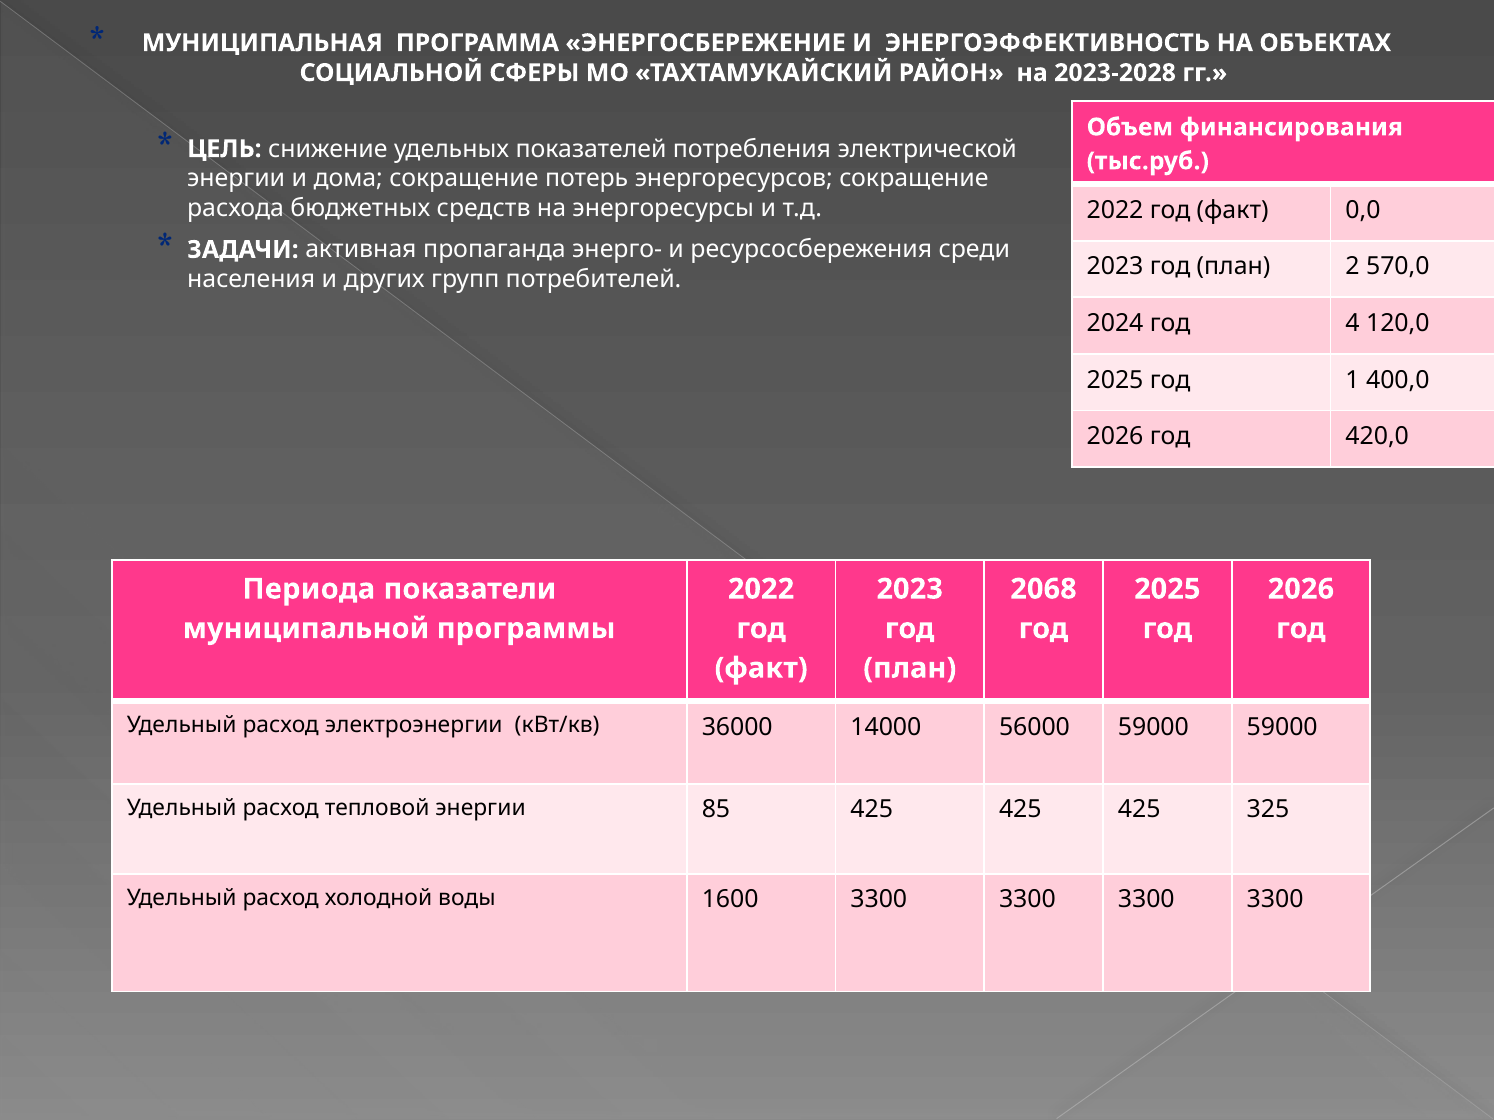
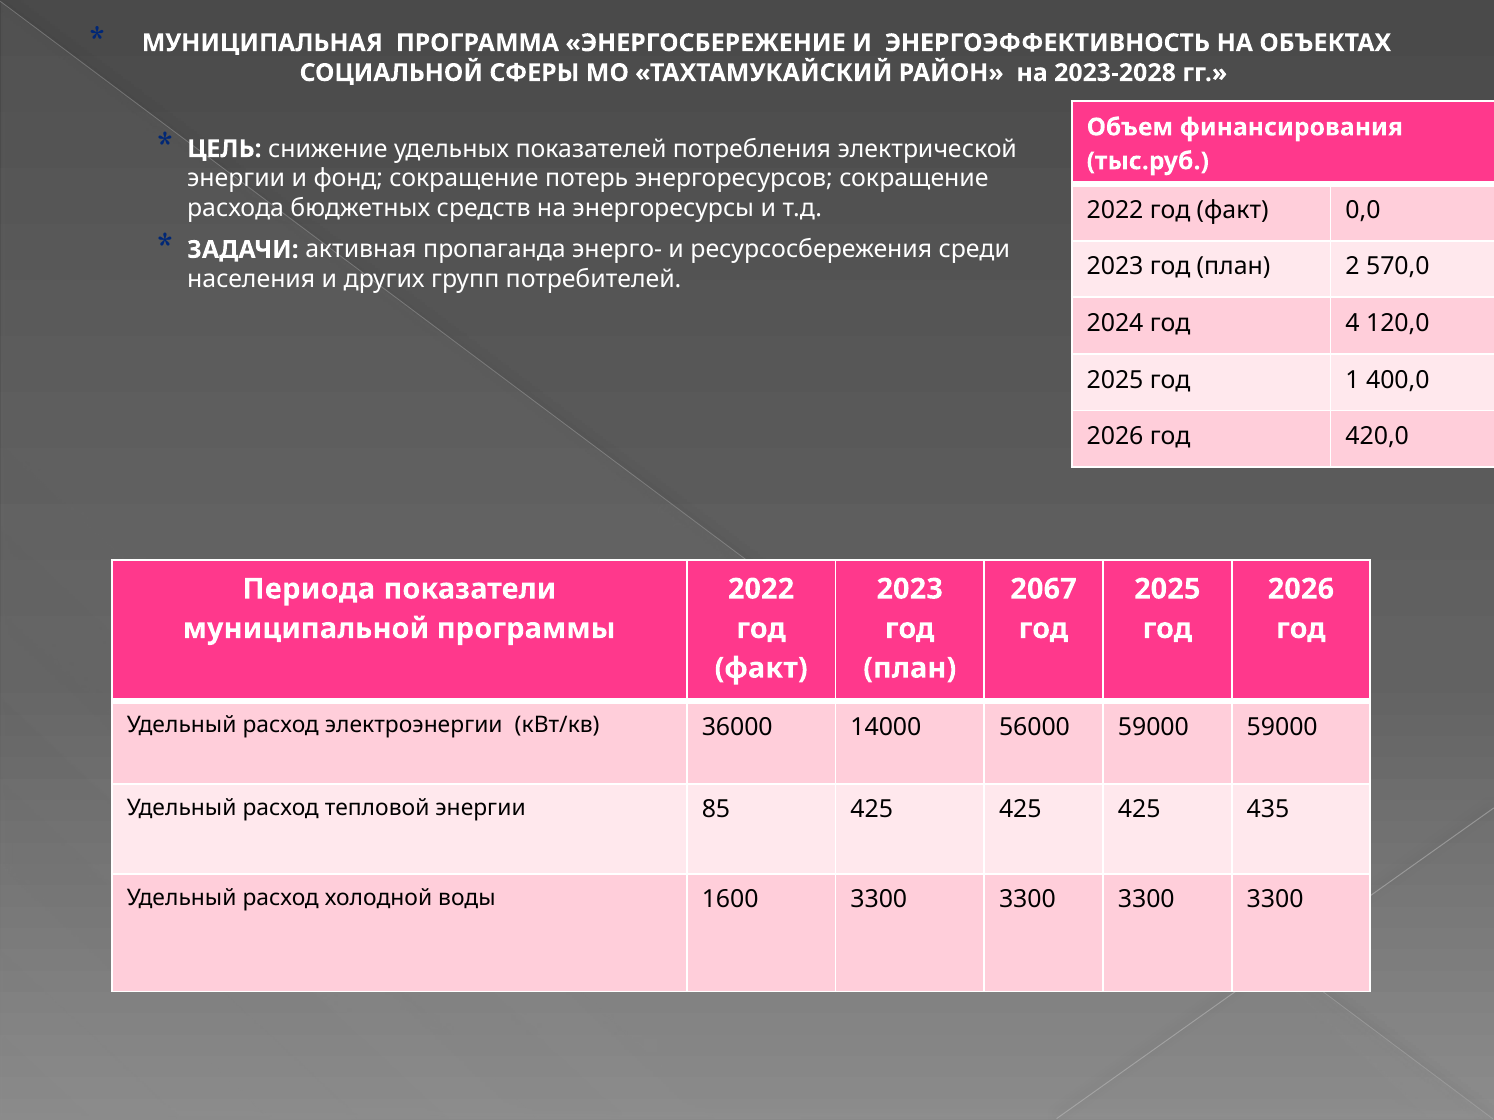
дома: дома -> фонд (348, 179)
2068: 2068 -> 2067 (1044, 589)
325: 325 -> 435 (1268, 810)
